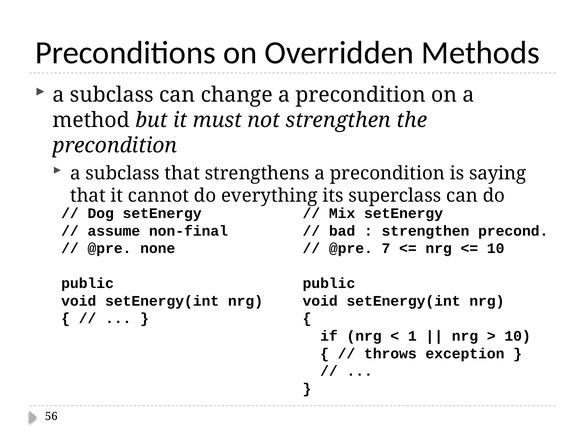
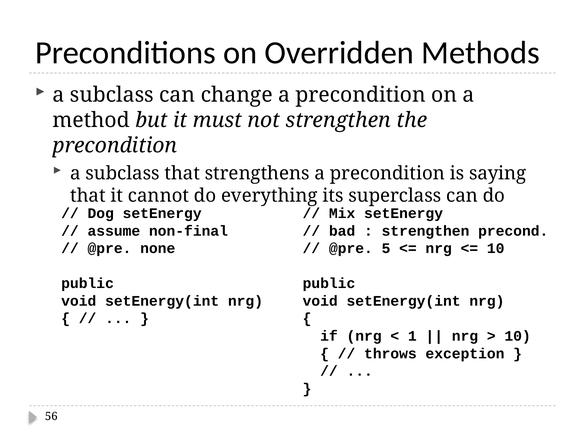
7: 7 -> 5 (386, 249)
